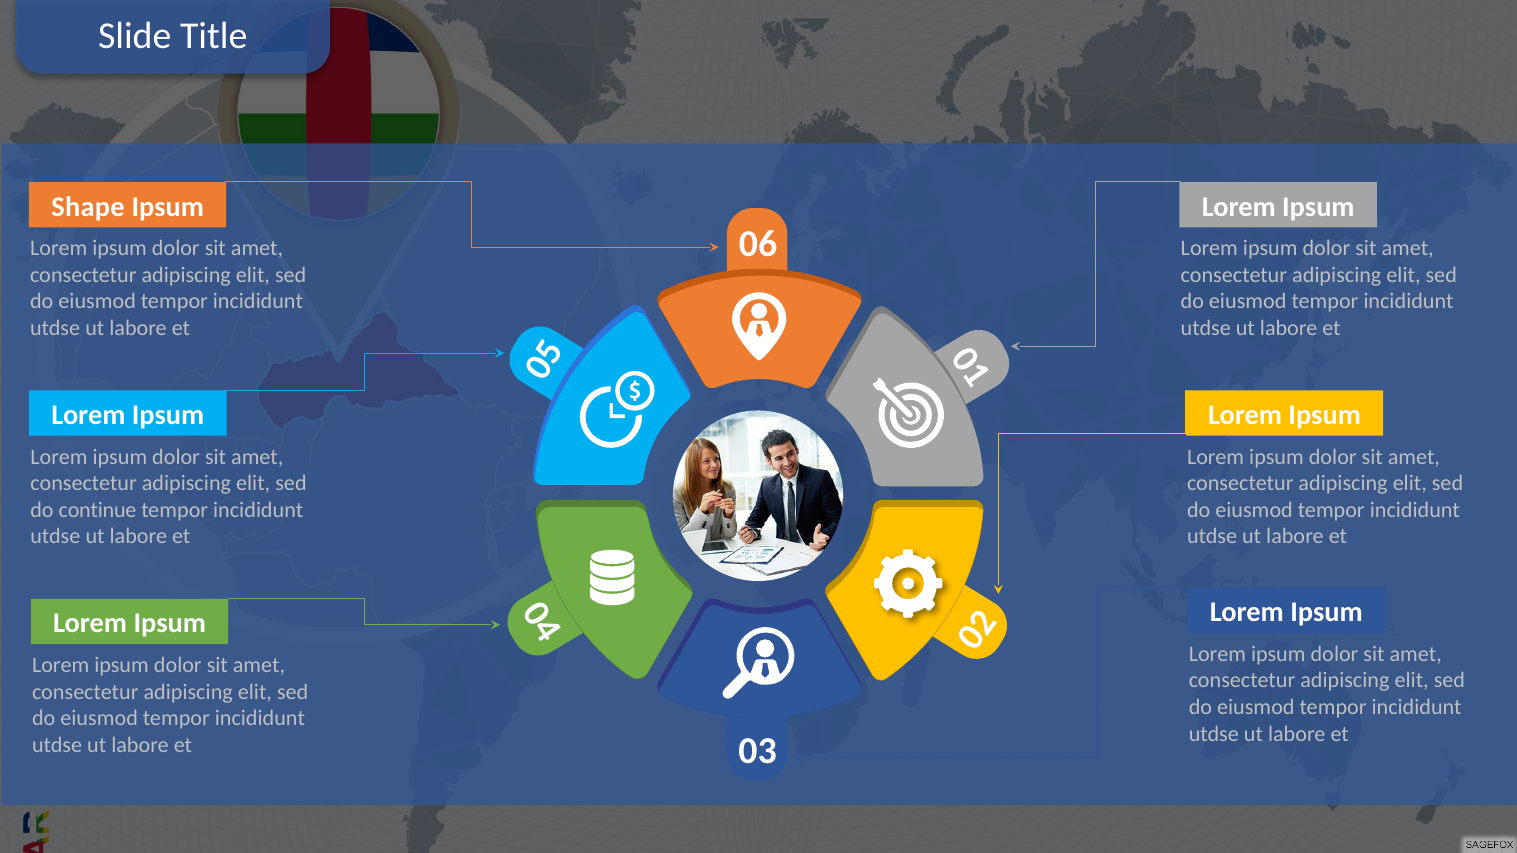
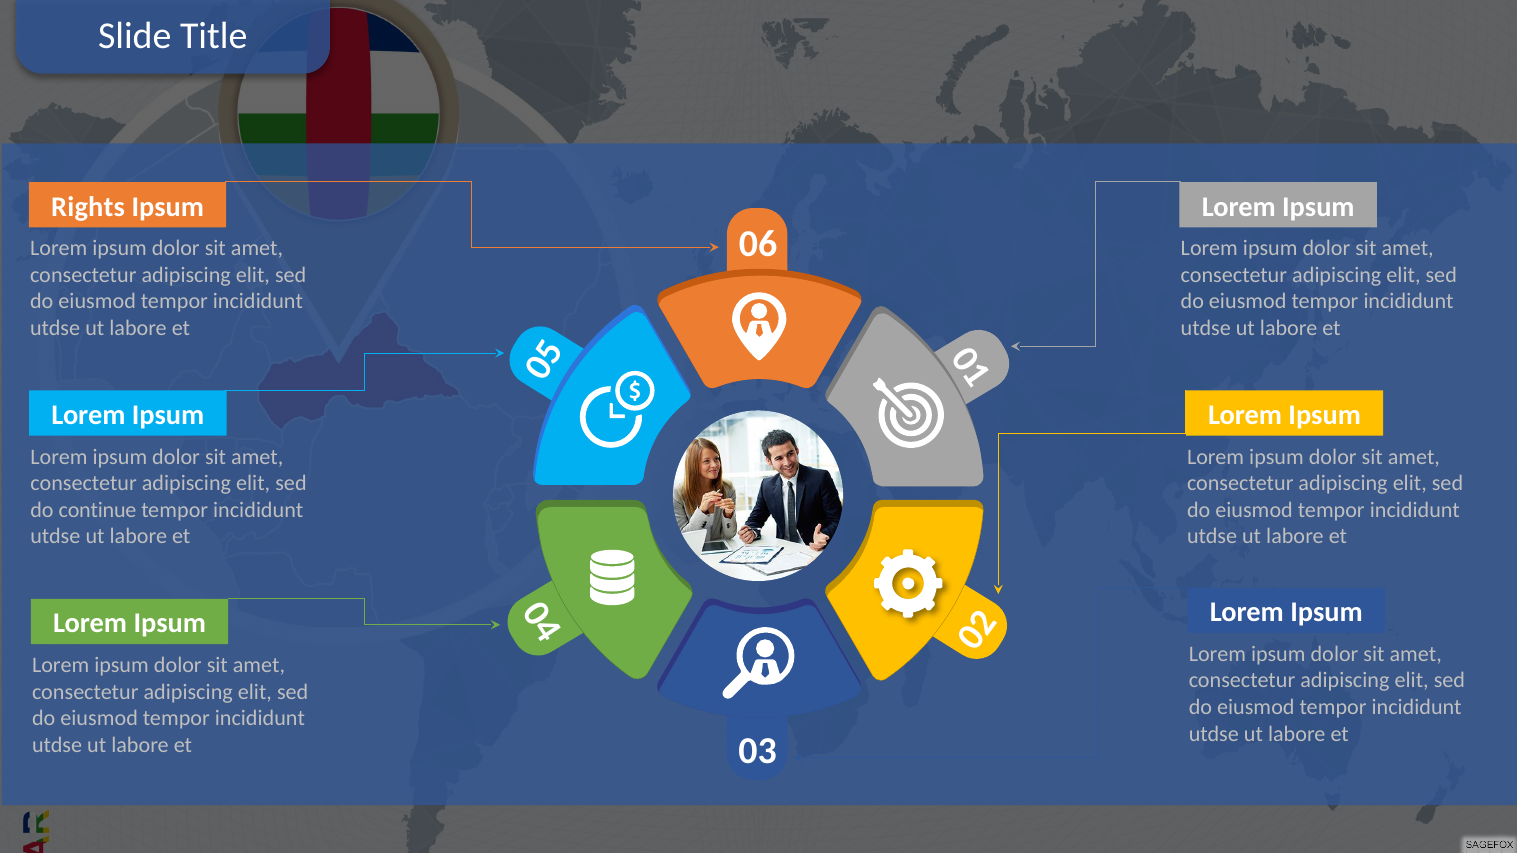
Shape: Shape -> Rights (88, 207)
